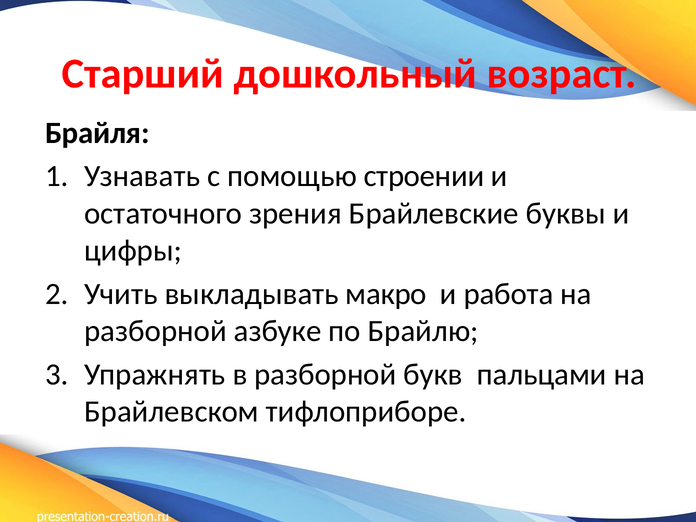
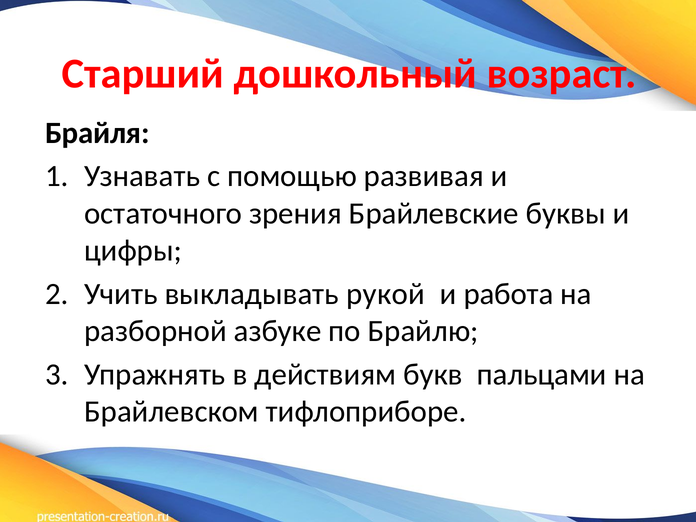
строении: строении -> развивая (424, 176)
макро: макро -> рукой (386, 294)
в разборной: разборной -> действиям (325, 374)
